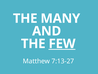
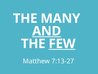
AND underline: none -> present (47, 31)
